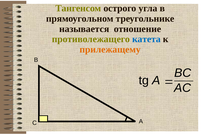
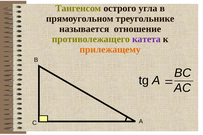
катета colour: blue -> purple (146, 39)
